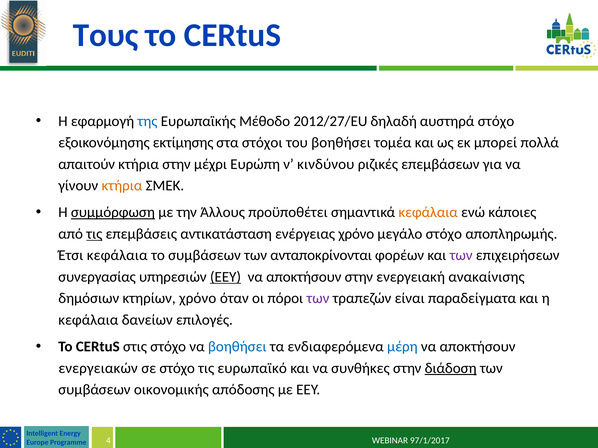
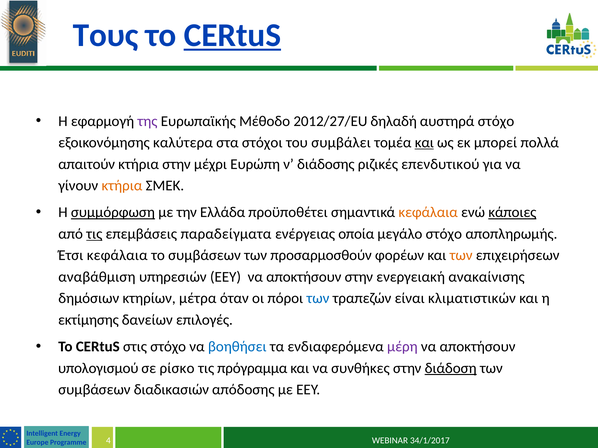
CERtuS underline: none -> present (232, 35)
της colour: blue -> purple (147, 121)
εκτίμησης: εκτίμησης -> καλύτερα (183, 143)
του βοηθήσει: βοηθήσει -> συμβάλει (341, 143)
και underline: none -> present (424, 143)
κινδύνου: κινδύνου -> διάδοσης (326, 164)
επεμβάσεων: επεμβάσεων -> επενδυτικού (440, 164)
Άλλους: Άλλους -> Ελλάδα (223, 213)
κάποιες underline: none -> present (512, 213)
αντικατάσταση: αντικατάσταση -> παραδείγματα (226, 234)
ενέργειας χρόνο: χρόνο -> οποία (356, 234)
ανταποκρίνονται: ανταποκρίνονται -> προσαρμοσθούν (321, 256)
των colour: purple -> orange (461, 256)
συνεργασίας: συνεργασίας -> αναβάθμιση (97, 277)
ΕΕΥ underline: present -> none (226, 277)
κτηρίων χρόνο: χρόνο -> μέτρα (198, 299)
των colour: purple -> blue (318, 299)
παραδείγματα: παραδείγματα -> κλιματιστικών (472, 299)
κεφάλαια: κεφάλαια -> εκτίμησης (88, 320)
μέρη colour: blue -> purple (402, 347)
ενεργειακών: ενεργειακών -> υπολογισμού (98, 369)
σε στόχο: στόχο -> ρίσκο (177, 369)
ευρωπαϊκό: ευρωπαϊκό -> πρόγραμμα (252, 369)
οικονομικής: οικονομικής -> διαδικασιών (171, 390)
97/1/2017: 97/1/2017 -> 34/1/2017 (430, 441)
